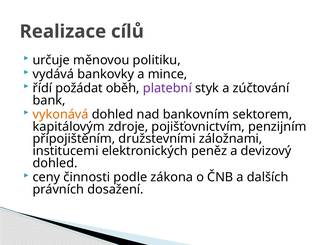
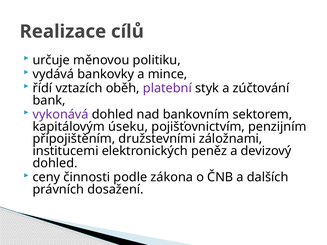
požádat: požádat -> vztazích (79, 88)
vykonává colour: orange -> purple (61, 114)
zdroje: zdroje -> úseku (128, 127)
